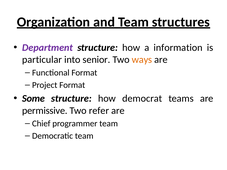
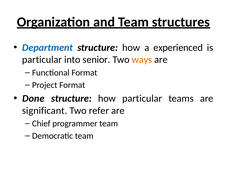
Department colour: purple -> blue (48, 48)
information: information -> experienced (178, 48)
Some: Some -> Done (33, 99)
how democrat: democrat -> particular (142, 99)
permissive: permissive -> significant (45, 111)
